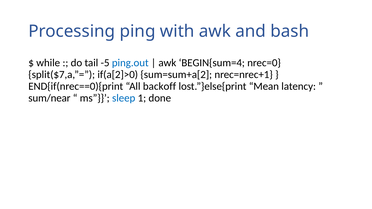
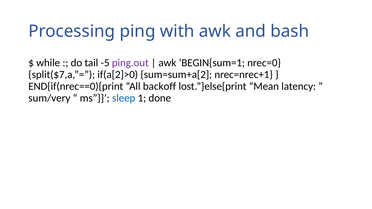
ping.out colour: blue -> purple (130, 63)
BEGIN{sum=4: BEGIN{sum=4 -> BEGIN{sum=1 (212, 63)
sum/near: sum/near -> sum/very (49, 98)
